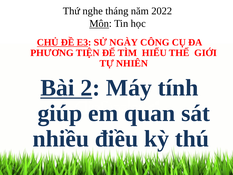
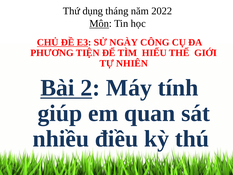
nghe: nghe -> dụng (93, 11)
